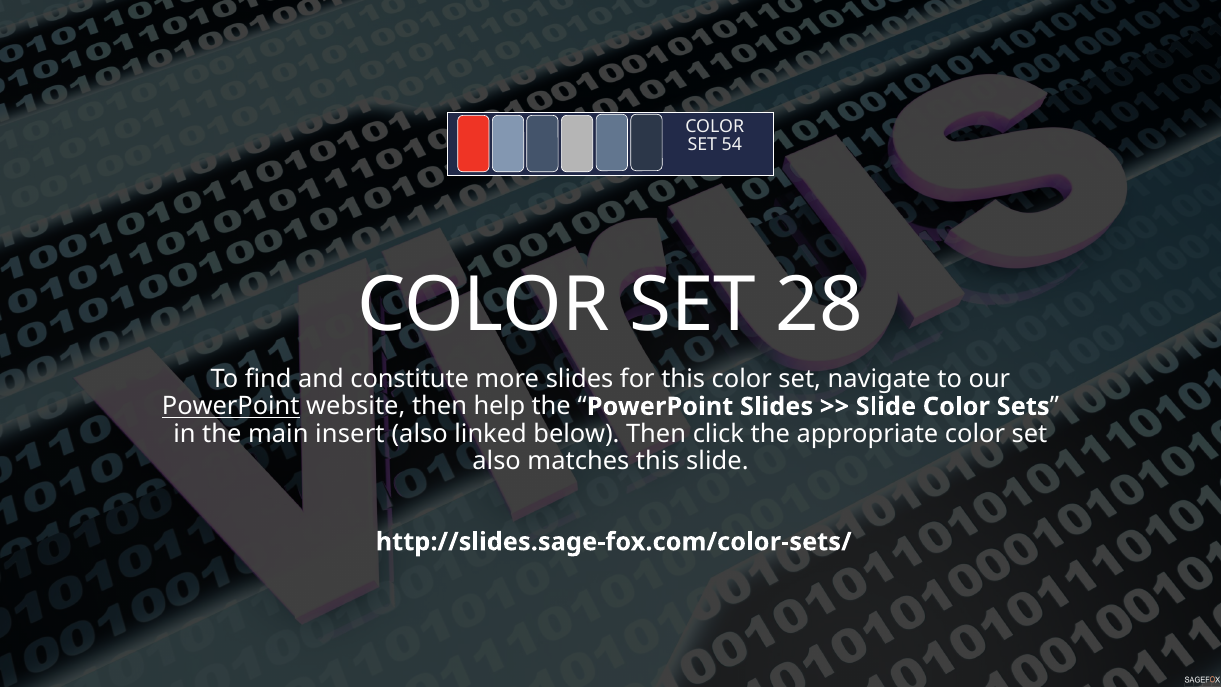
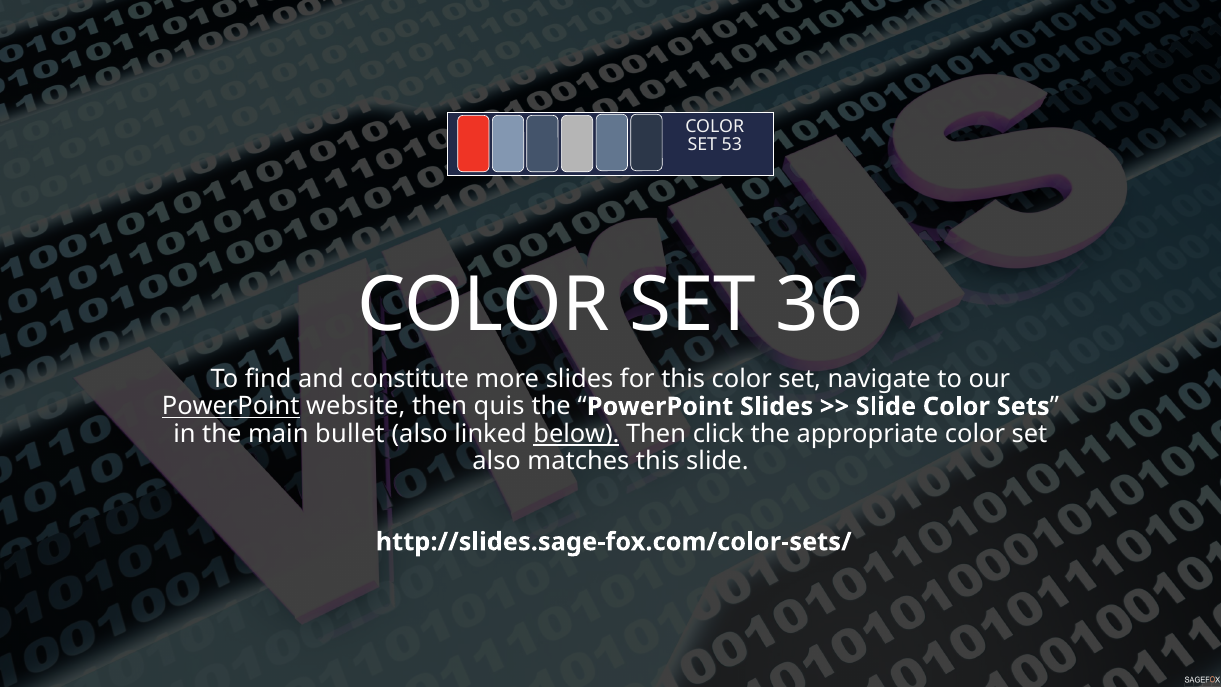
54: 54 -> 53 (732, 145)
28: 28 -> 36 (820, 305)
help: help -> quis (499, 406)
insert: insert -> bullet (350, 434)
below underline: none -> present (577, 434)
